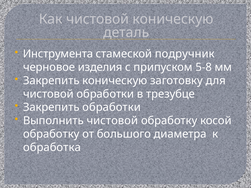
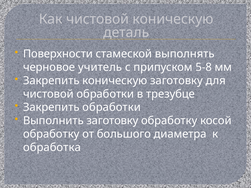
Инструмента: Инструмента -> Поверхности (58, 54)
подручник: подручник -> выполнять (185, 54)
изделия: изделия -> учитель (100, 67)
Выполнить чистовой: чистовой -> заготовку (112, 121)
